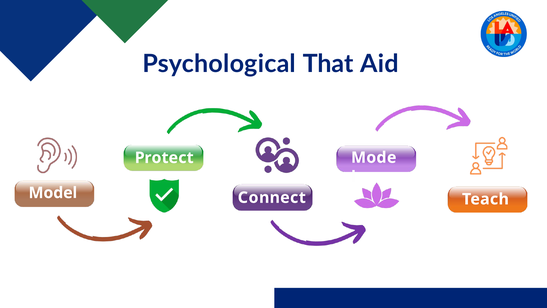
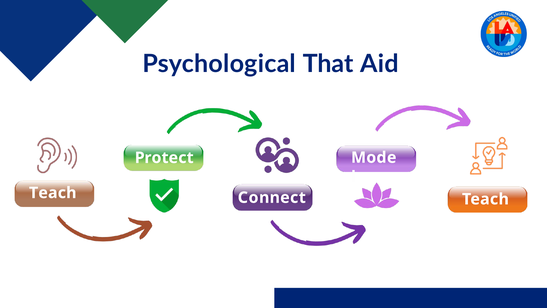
Model: Model -> Teach (53, 193)
